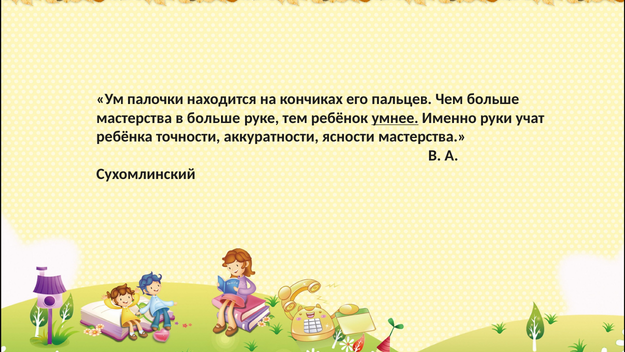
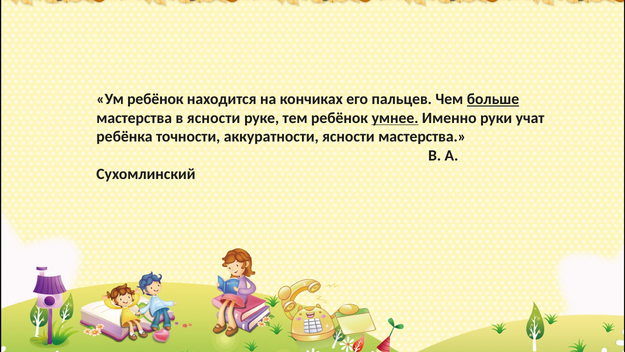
Ум палочки: палочки -> ребёнок (155, 99)
больше underline: none -> present (493, 99)
в больше: больше -> ясности (214, 118)
